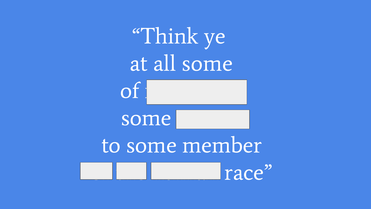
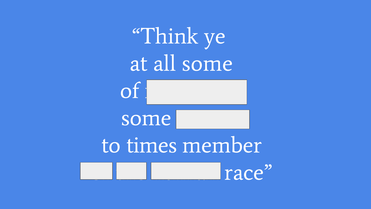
to some: some -> times (152, 145)
